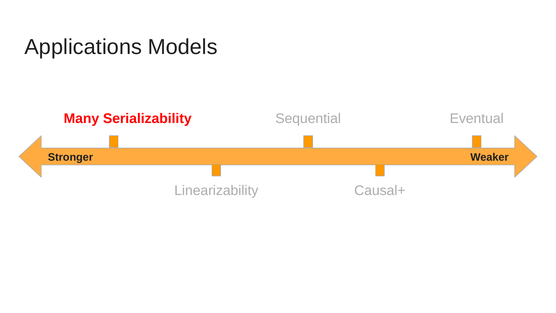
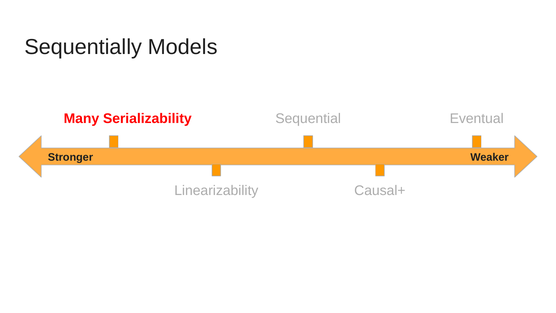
Applications: Applications -> Sequentially (83, 47)
